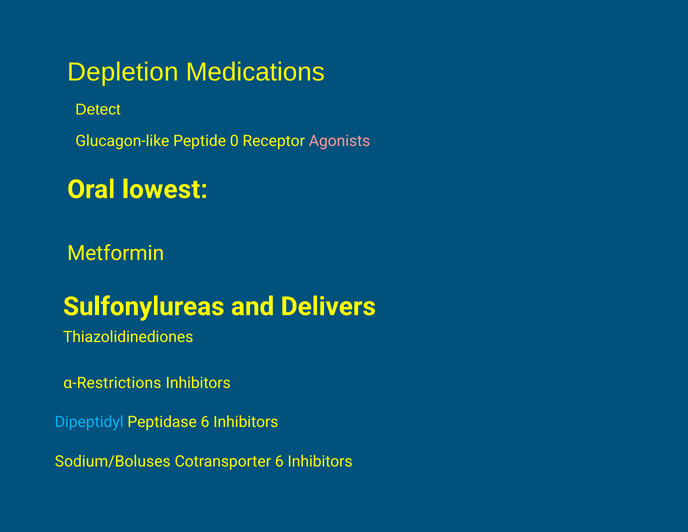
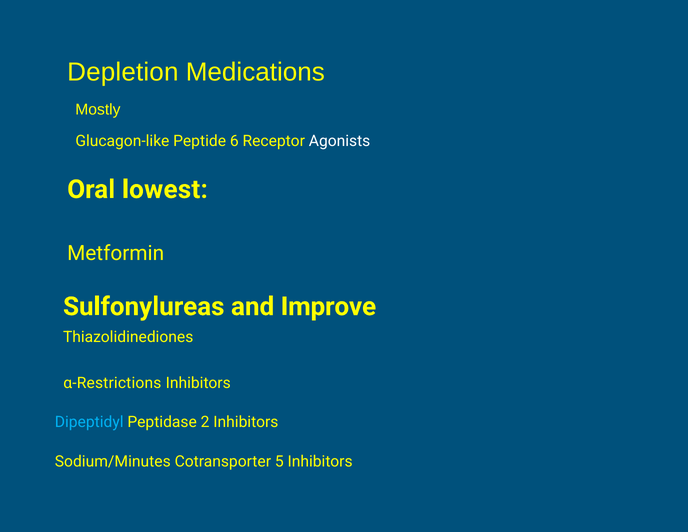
Detect: Detect -> Mostly (98, 109)
0: 0 -> 6 (234, 141)
Agonists colour: pink -> white (340, 141)
Delivers: Delivers -> Improve (328, 306)
Peptidase 6: 6 -> 2 (205, 422)
Sodium/Boluses: Sodium/Boluses -> Sodium/Minutes (113, 461)
Cotransporter 6: 6 -> 5 (279, 461)
